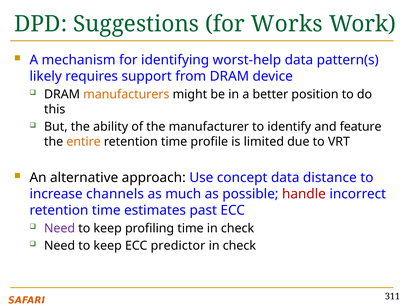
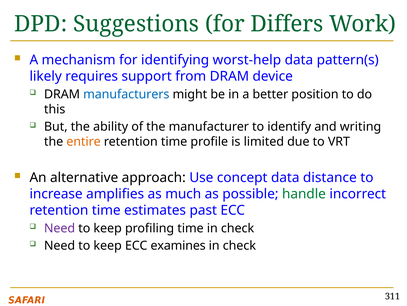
Works: Works -> Differs (287, 24)
manufacturers colour: orange -> blue (126, 94)
feature: feature -> writing (361, 126)
channels: channels -> amplifies (115, 193)
handle colour: red -> green (304, 193)
predictor: predictor -> examines (178, 245)
